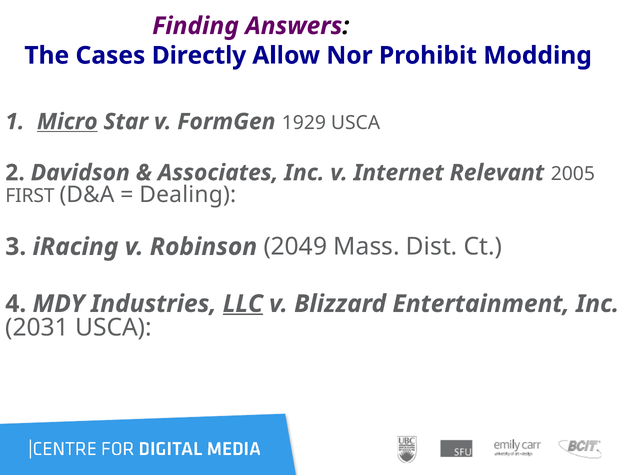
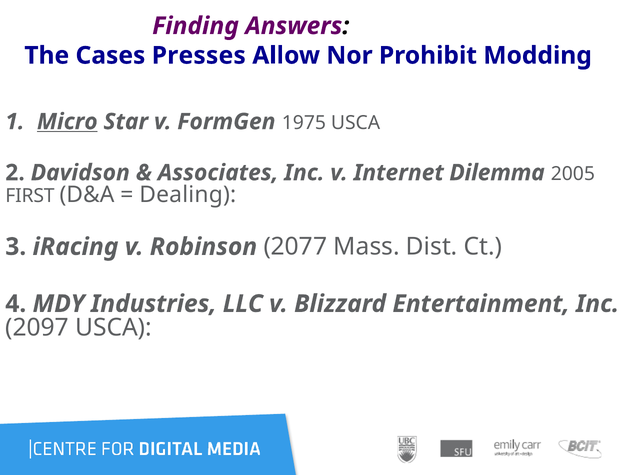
Directly: Directly -> Presses (199, 55)
1929: 1929 -> 1975 (304, 123)
Relevant: Relevant -> Dilemma (497, 173)
2049: 2049 -> 2077 (295, 247)
LLC underline: present -> none (243, 304)
2031: 2031 -> 2097 (37, 327)
